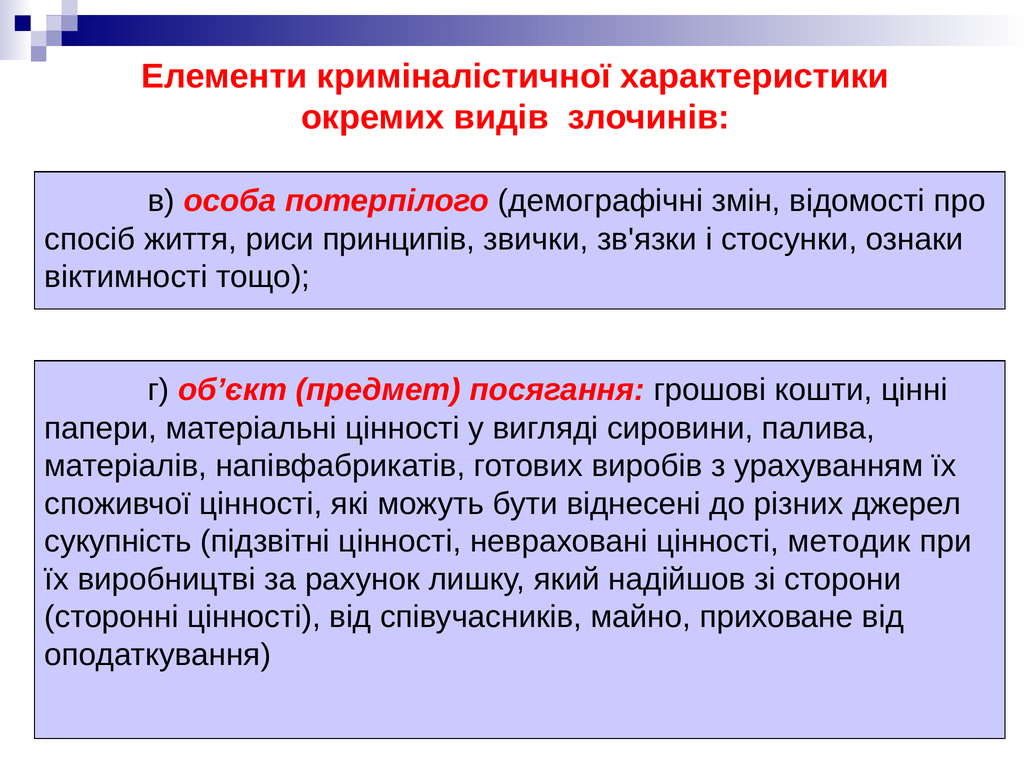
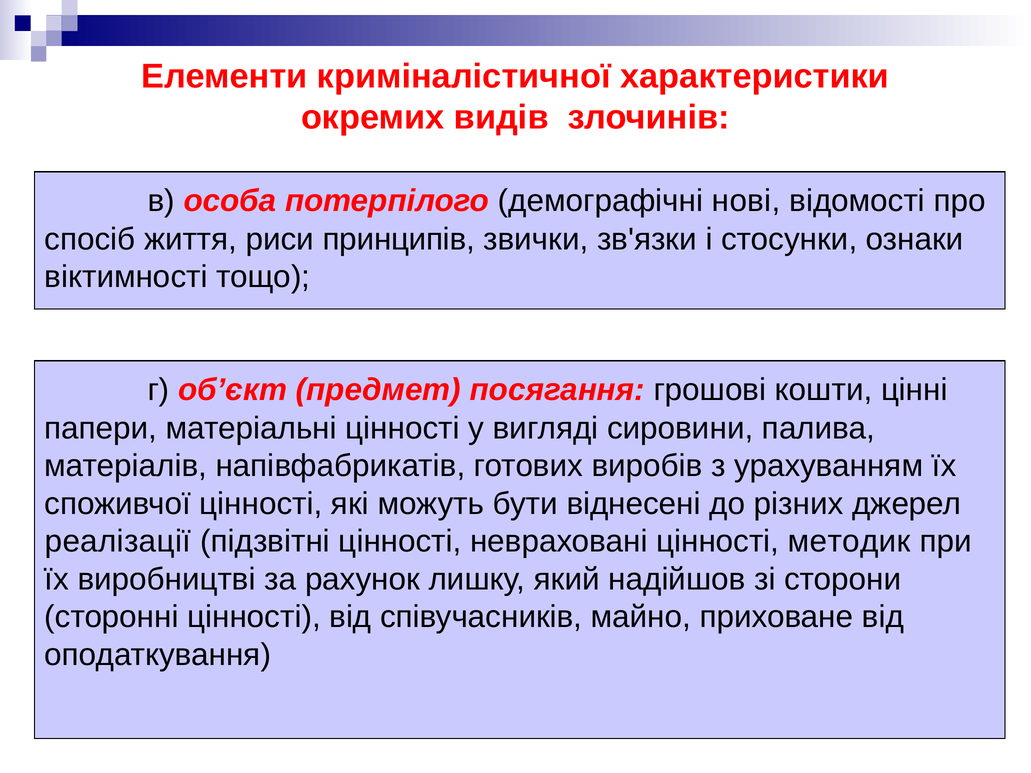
змін: змін -> нові (746, 201)
сукупність: сукупність -> реалізації (118, 542)
